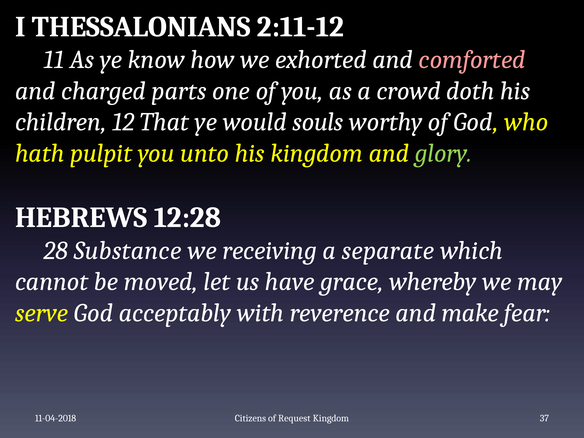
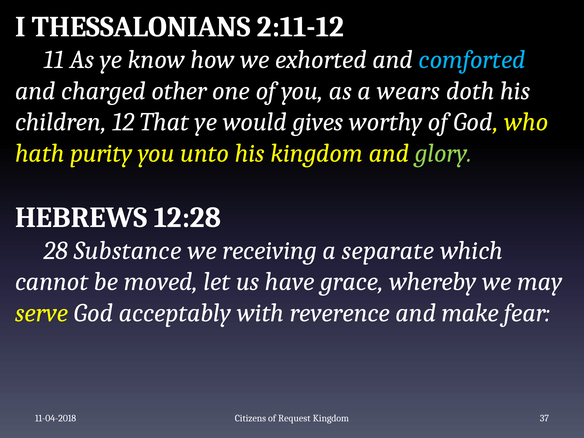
comforted colour: pink -> light blue (472, 60)
parts: parts -> other (179, 91)
crowd: crowd -> wears (408, 91)
souls: souls -> gives (318, 122)
pulpit: pulpit -> purity (101, 153)
